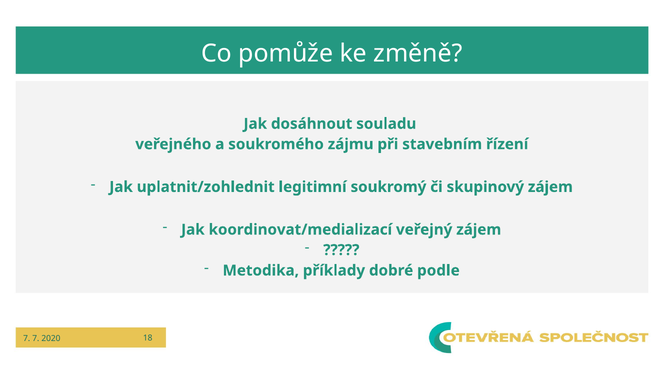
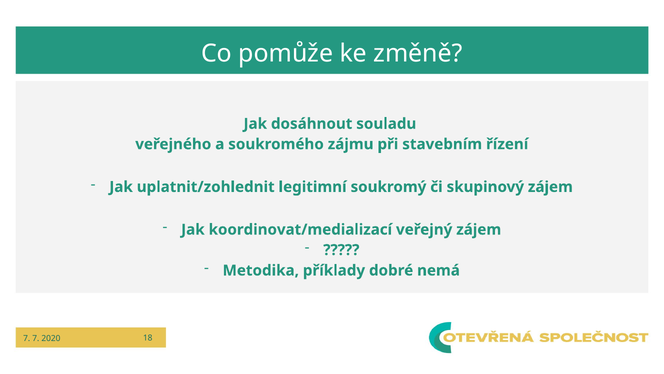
podle: podle -> nemá (438, 270)
